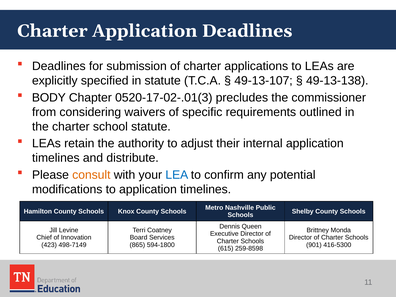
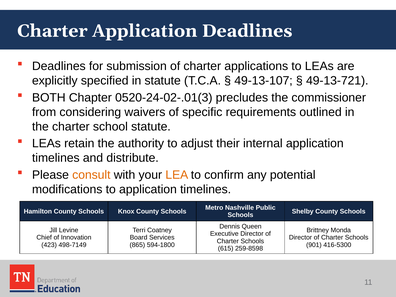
49-13-138: 49-13-138 -> 49-13-721 (337, 81)
BODY: BODY -> BOTH (49, 98)
0520-17-02-.01(3: 0520-17-02-.01(3 -> 0520-24-02-.01(3 (164, 98)
LEA colour: blue -> orange (177, 175)
